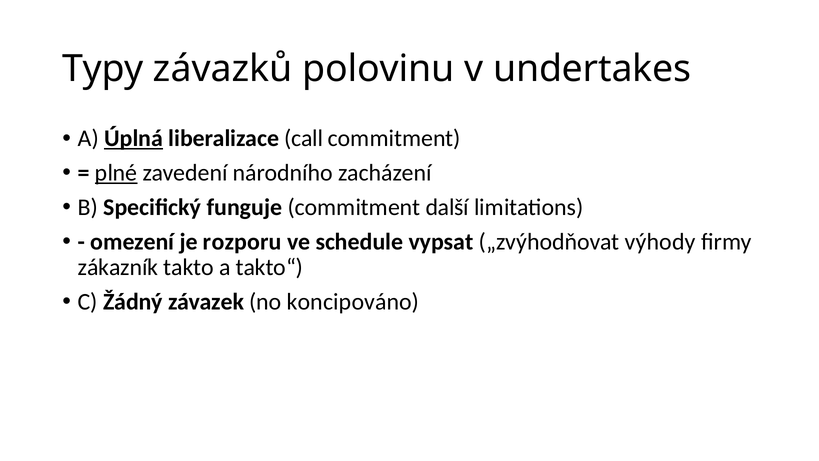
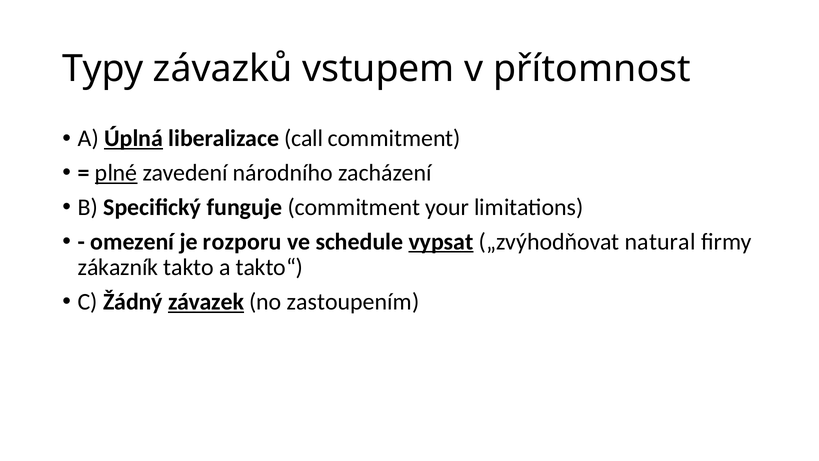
polovinu: polovinu -> vstupem (378, 69)
undertakes: undertakes -> přítomnost (592, 69)
další: další -> your (447, 207)
vypsat underline: none -> present (441, 241)
výhody: výhody -> natural (660, 241)
závazek underline: none -> present (206, 302)
koncipováno: koncipováno -> zastoupením (353, 302)
